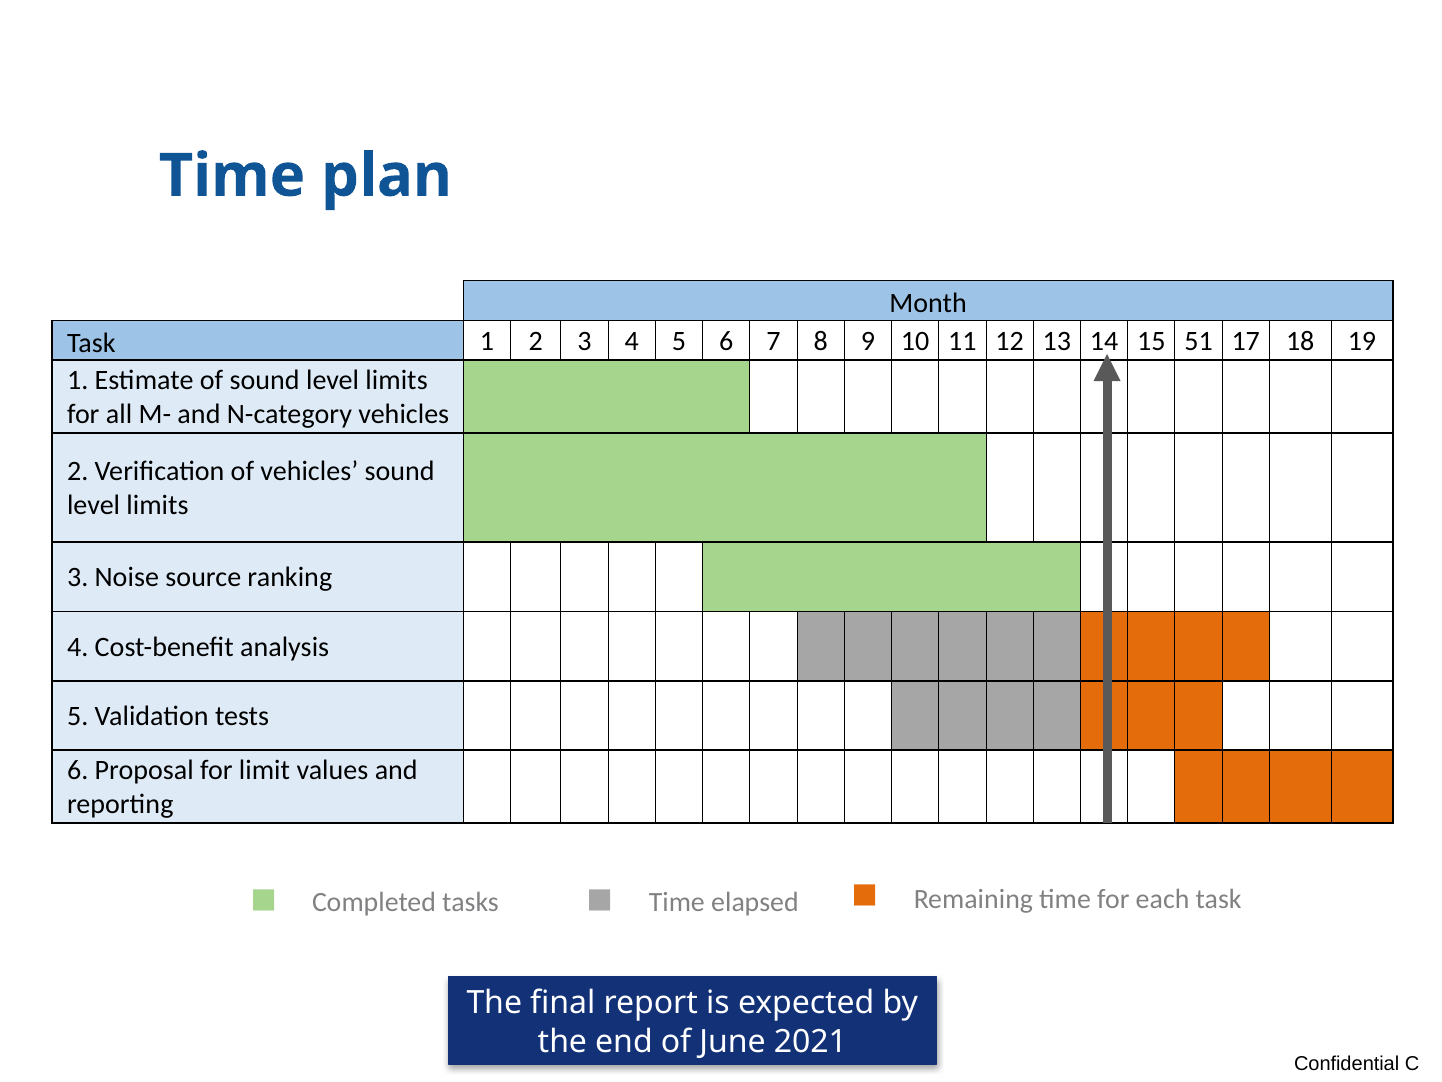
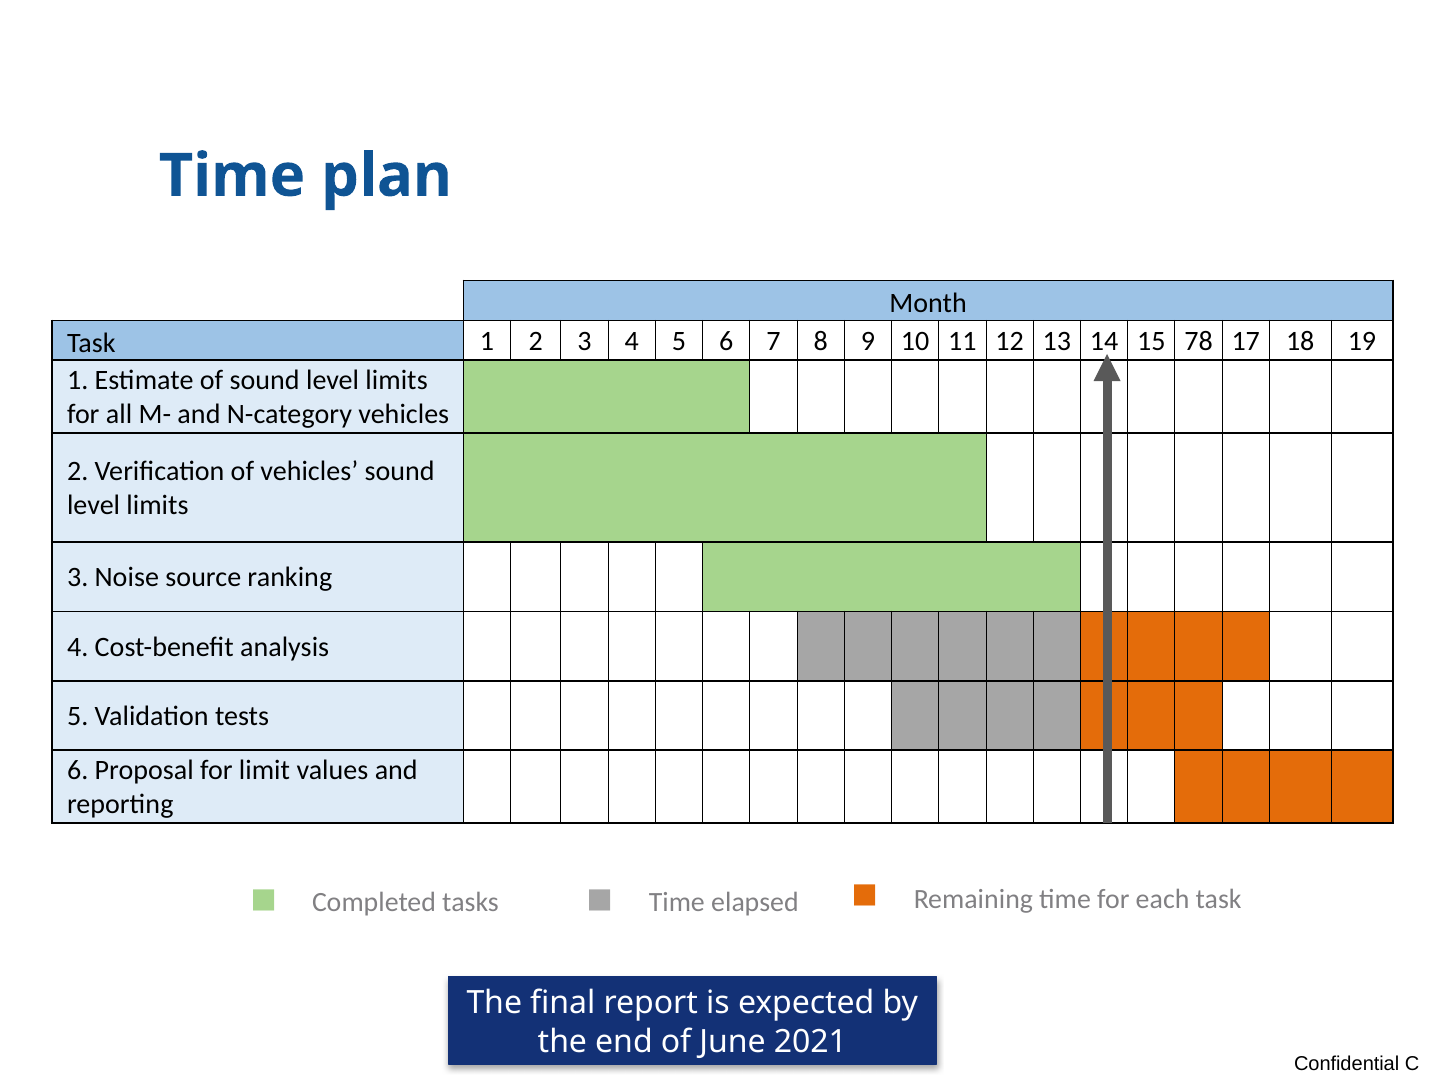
51: 51 -> 78 (1199, 341)
